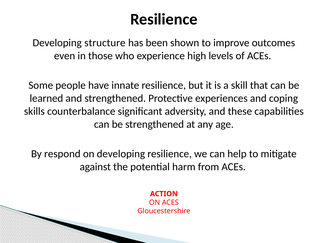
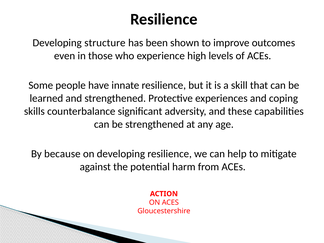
respond: respond -> because (62, 154)
